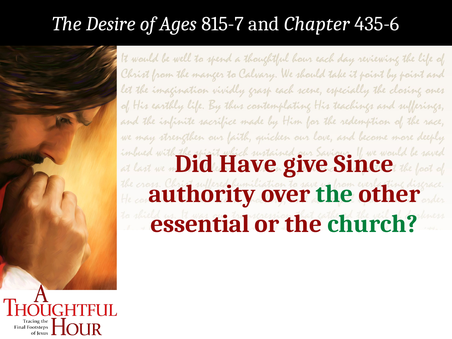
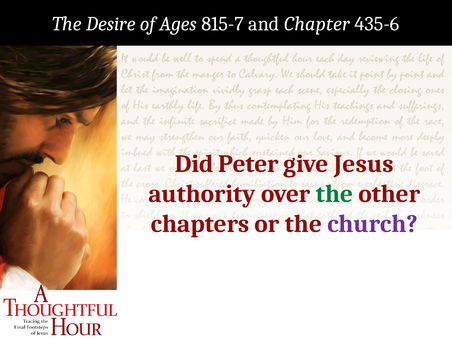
Have: Have -> Peter (248, 164)
Since: Since -> Jesus (364, 164)
essential: essential -> chapters (200, 224)
church colour: green -> purple (373, 224)
